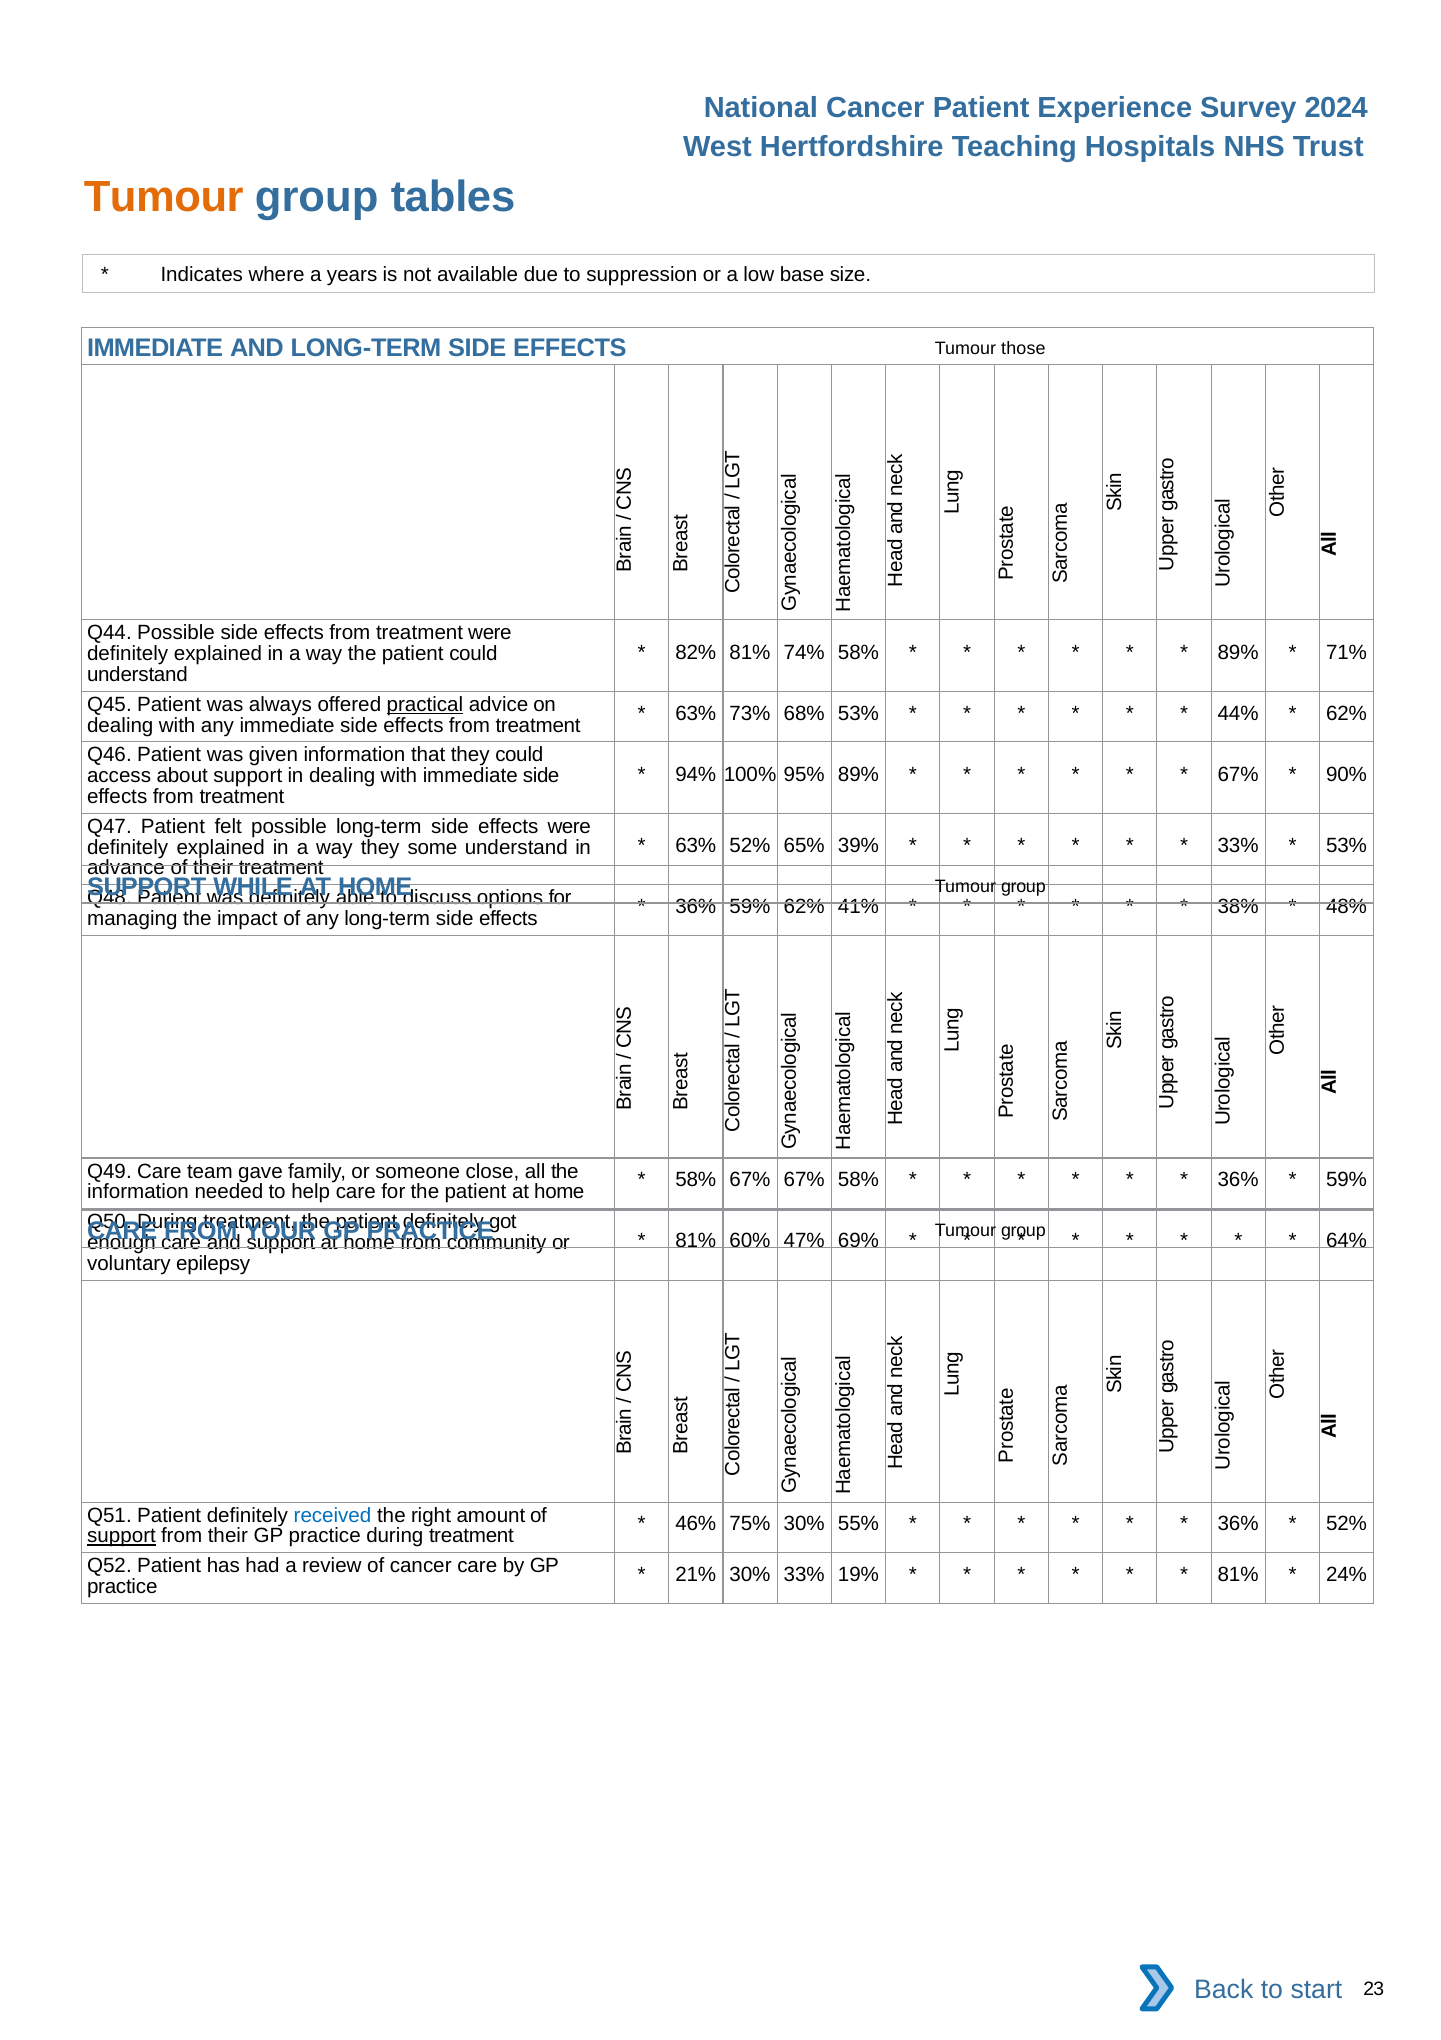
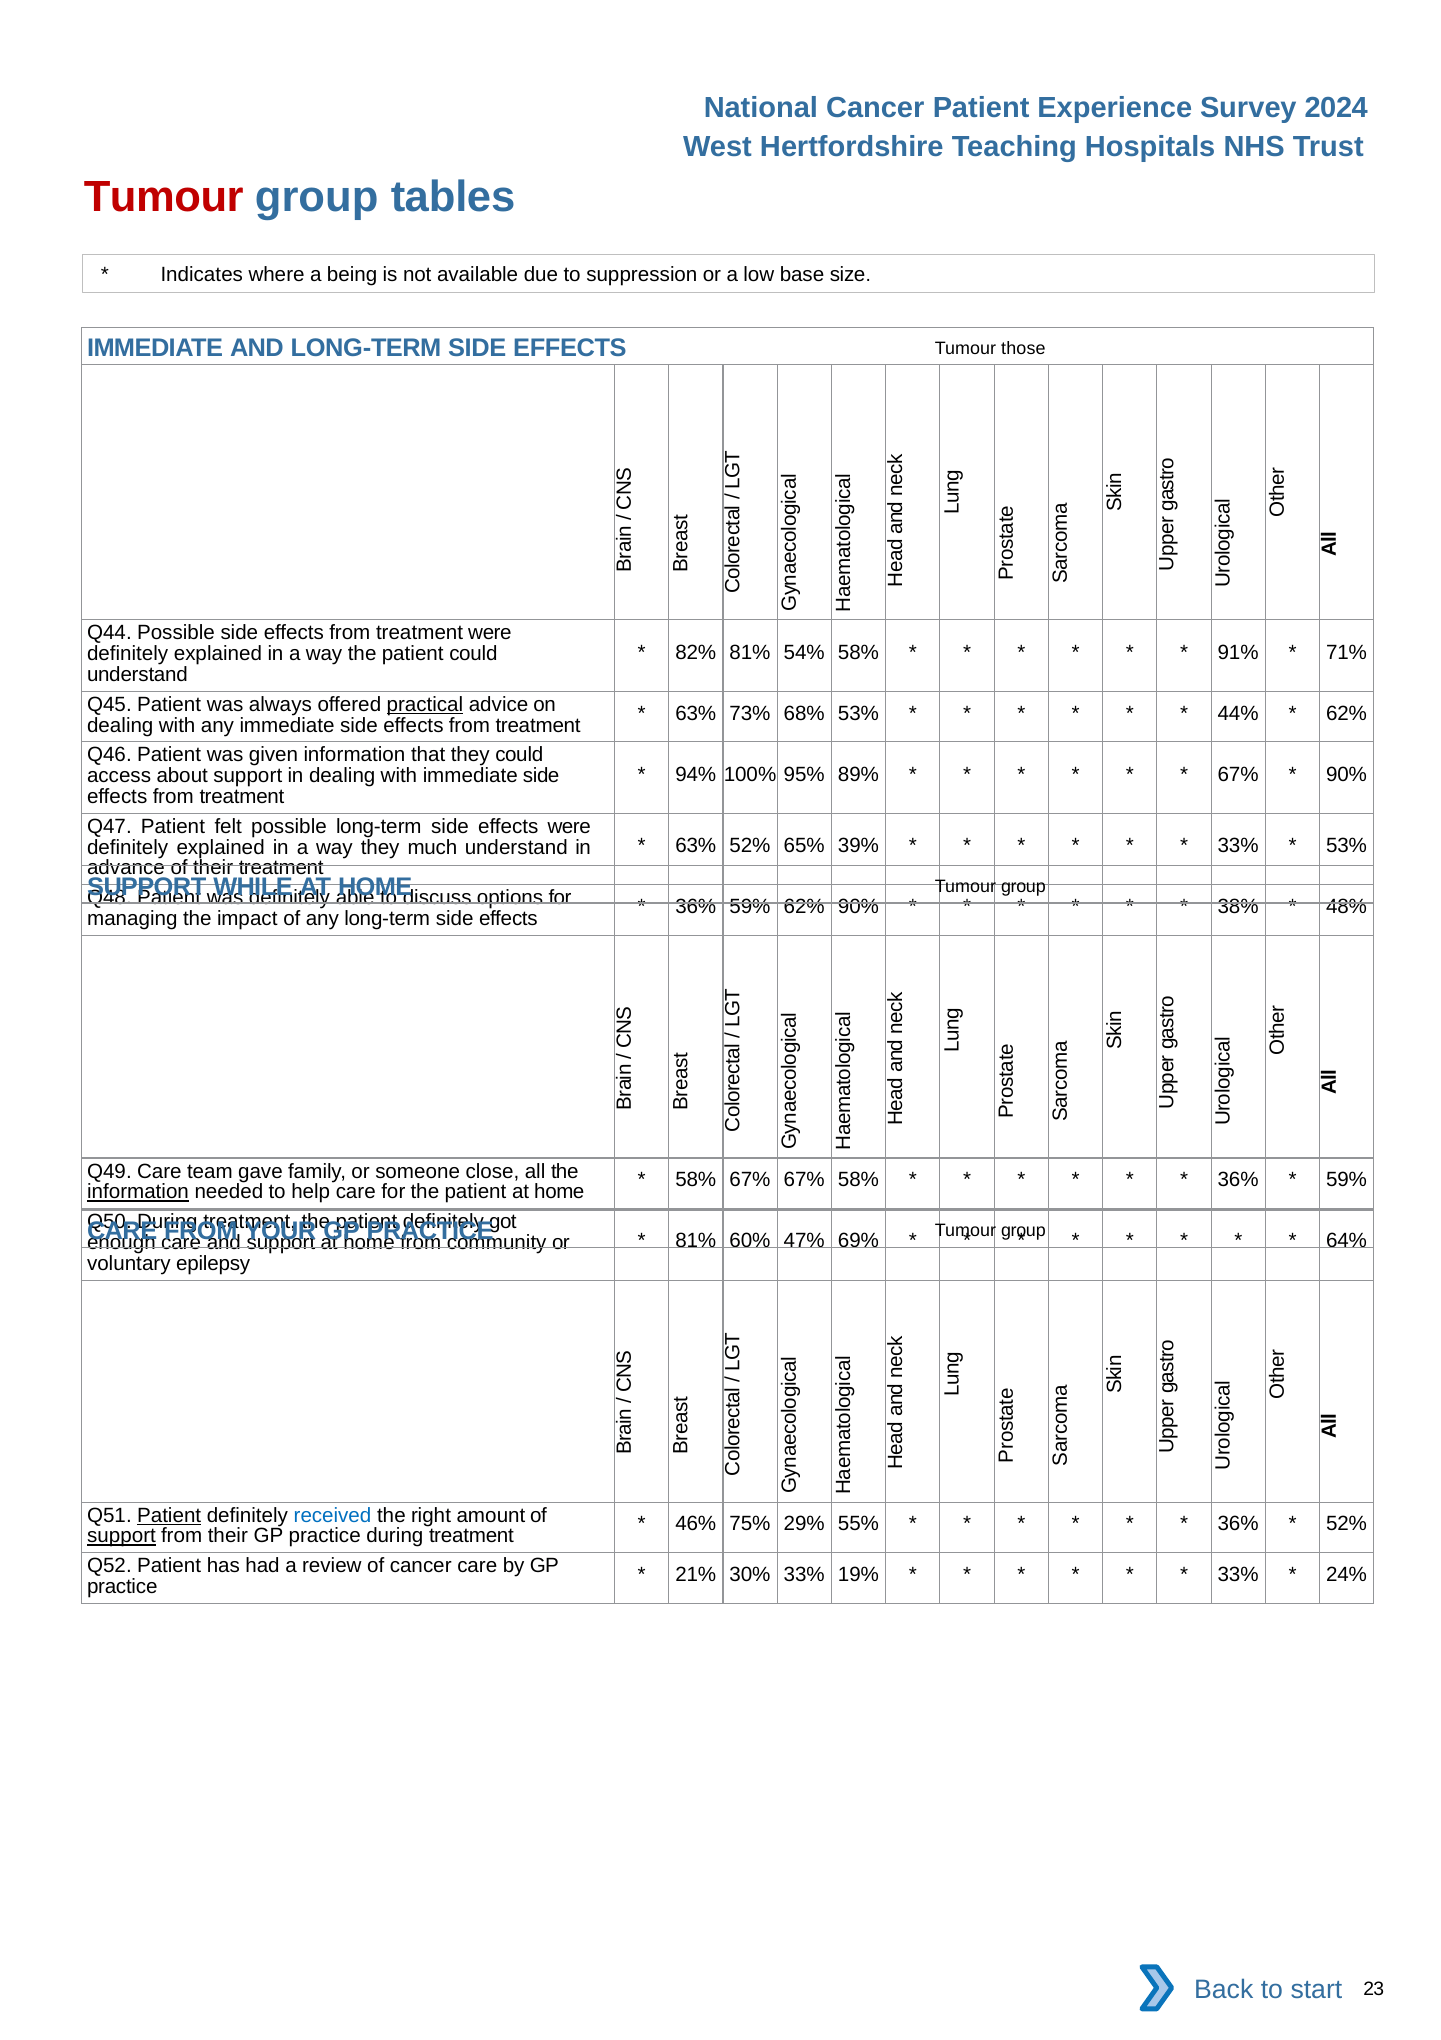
Tumour colour: orange -> red (164, 197)
years: years -> being (352, 275)
74%: 74% -> 54% (804, 652)
89%: 89% -> 91% (1238, 652)
some: some -> much (432, 847)
62% 41%: 41% -> 90% (858, 906)
information underline: none -> present (138, 1192)
Patient underline: none -> present (169, 1515)
75% 30%: 30% -> 29% (804, 1524)
81%: 81% -> 33% (1238, 1574)
